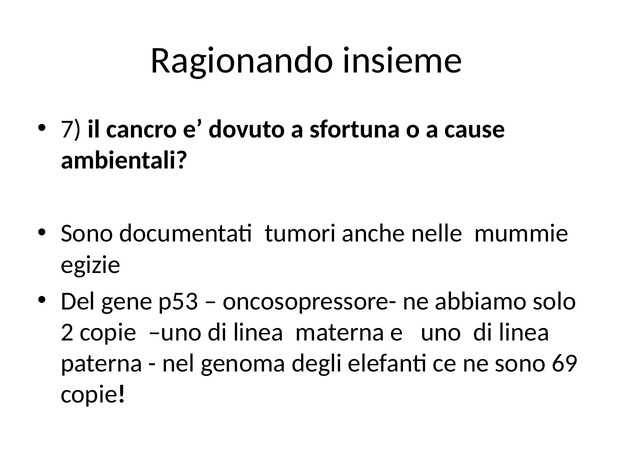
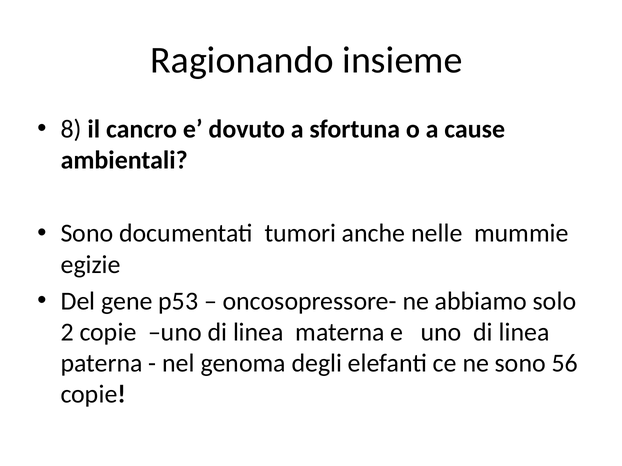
7: 7 -> 8 (71, 129)
69: 69 -> 56 (565, 364)
